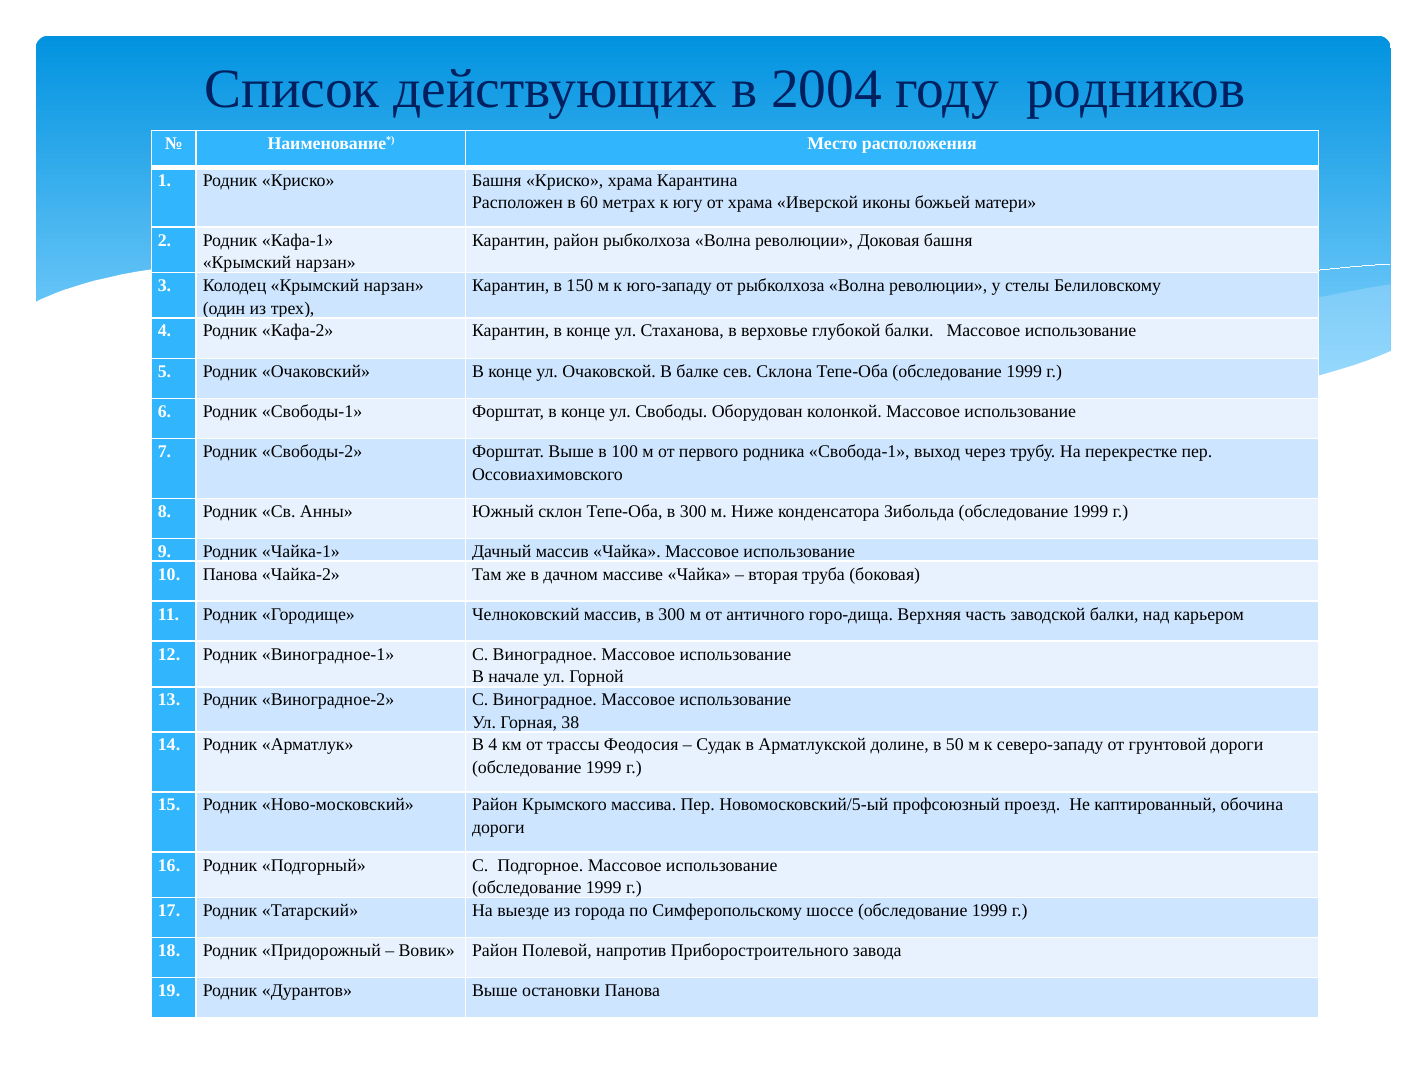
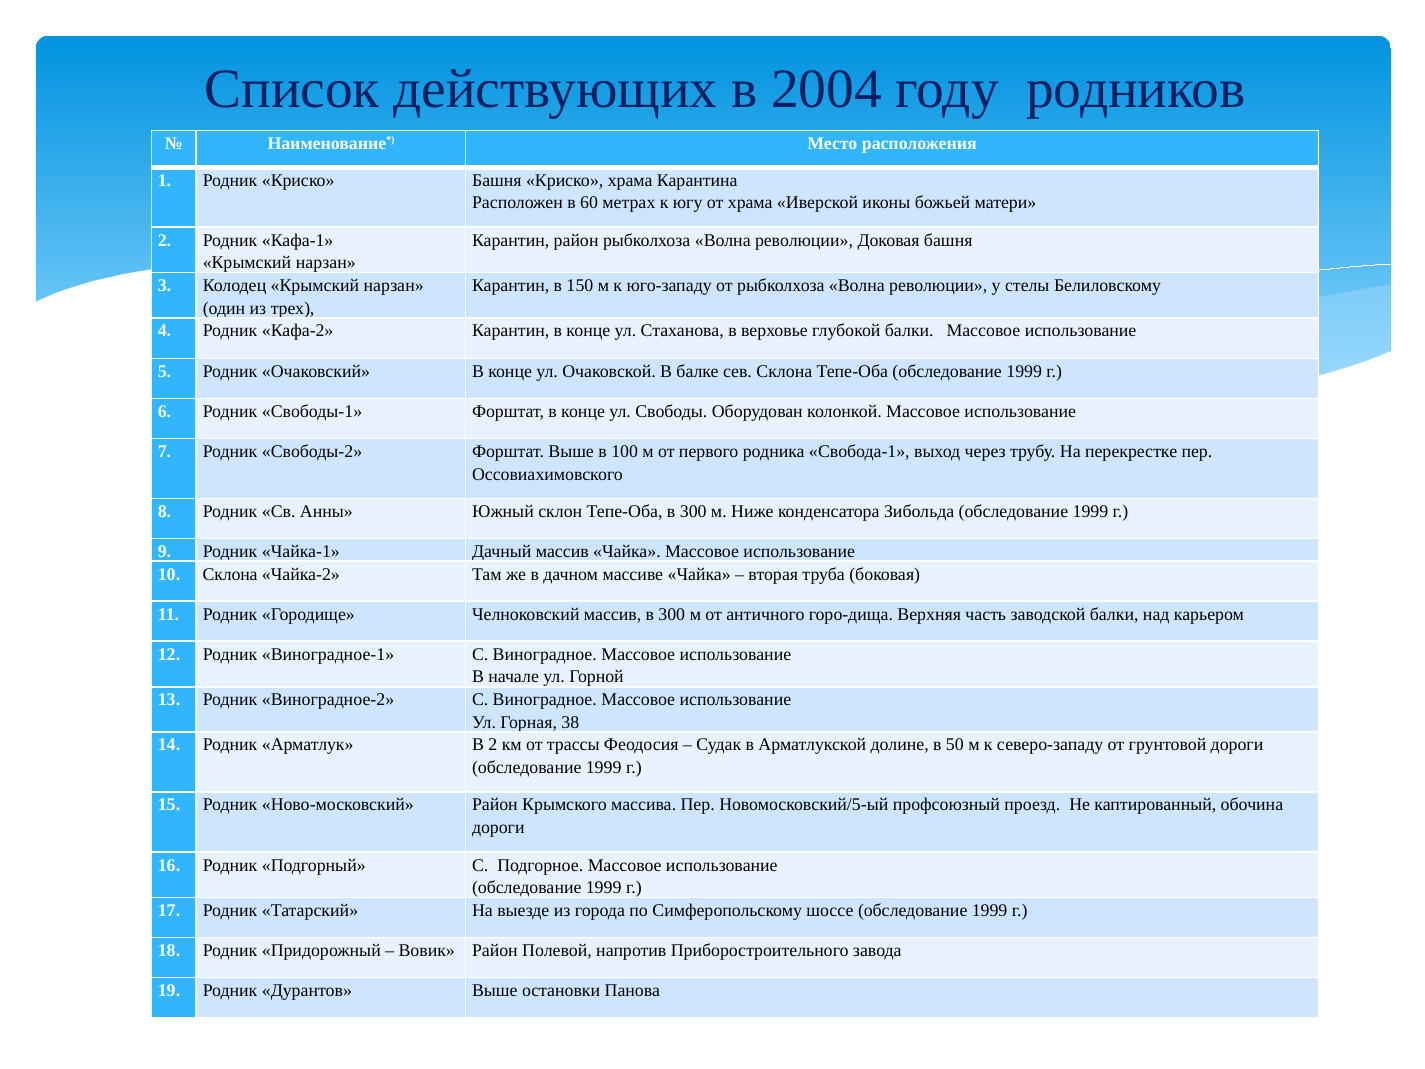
10 Панова: Панова -> Склона (230, 574)
В 4: 4 -> 2 (493, 745)
